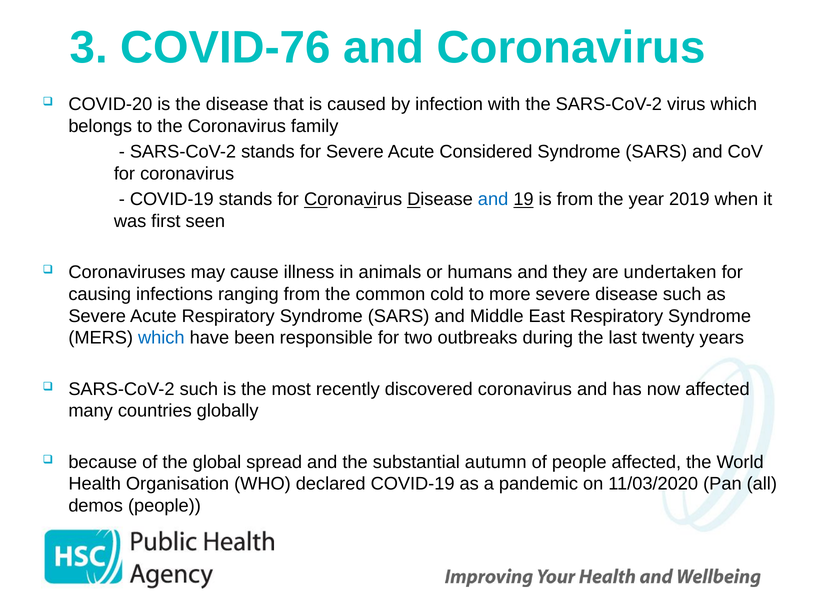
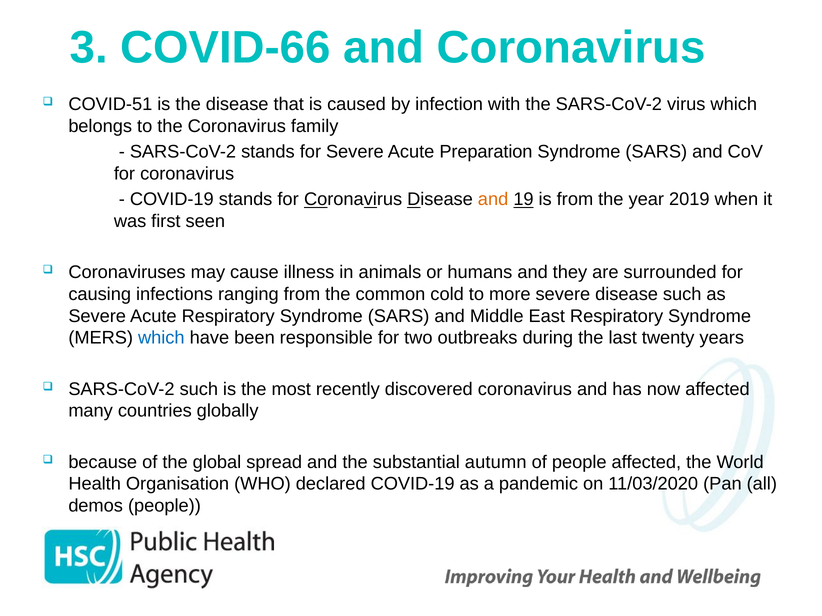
COVID-76: COVID-76 -> COVID-66 (225, 48)
COVID-20: COVID-20 -> COVID-51 (110, 104)
Considered: Considered -> Preparation (486, 152)
and colour: blue -> orange (493, 199)
undertaken: undertaken -> surrounded (670, 272)
